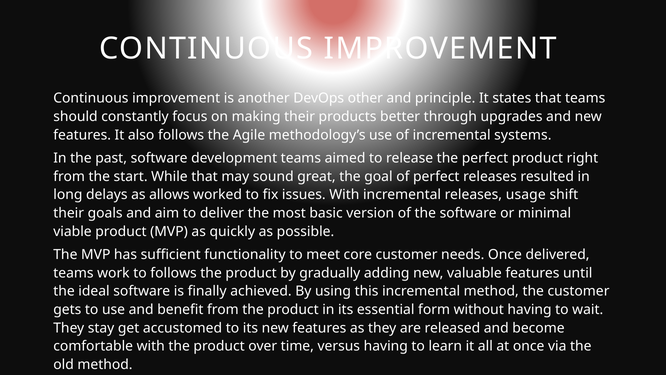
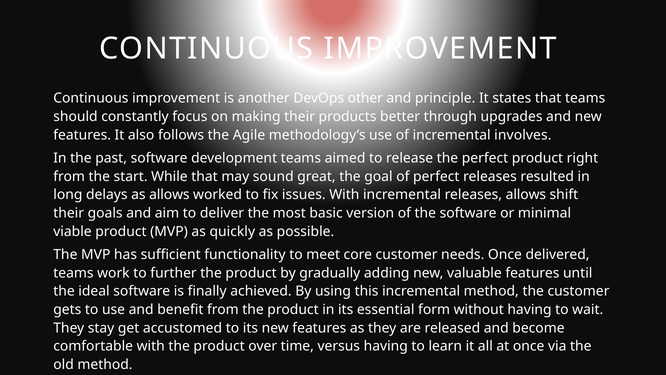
systems: systems -> involves (523, 135)
releases usage: usage -> allows (526, 195)
to follows: follows -> further (174, 273)
